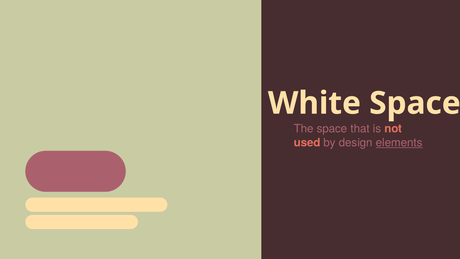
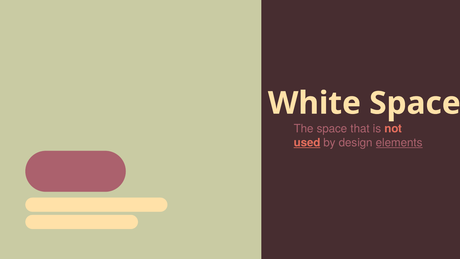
used underline: none -> present (307, 143)
